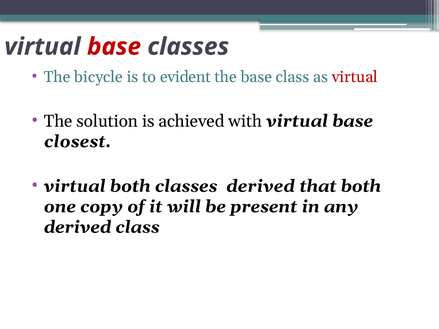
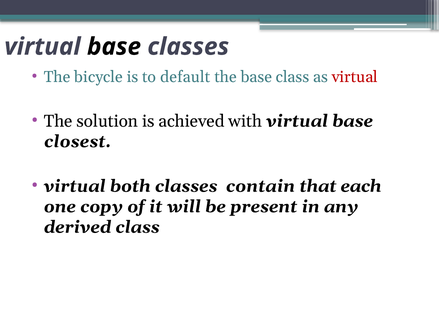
base colour: red -> black (114, 47)
evident: evident -> default (185, 77)
classes derived: derived -> contain (261, 186)
that both: both -> each (361, 186)
